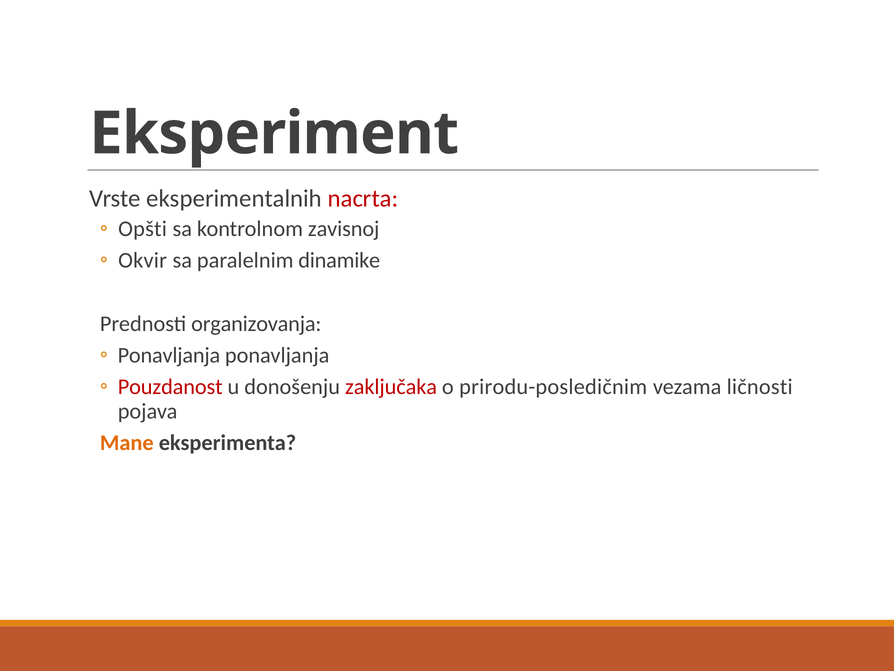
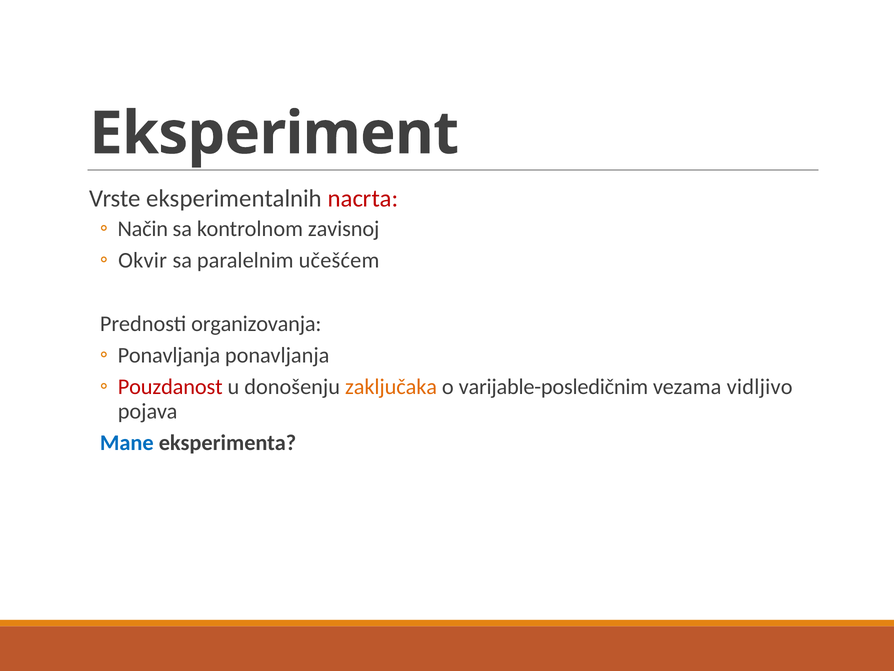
Opšti: Opšti -> Način (143, 229)
dinamike: dinamike -> učešćem (339, 260)
zaključaka colour: red -> orange (391, 387)
prirodu-posledičnim: prirodu-posledičnim -> varijable-posledičnim (553, 387)
ličnosti: ličnosti -> vidljivo (760, 387)
Mane colour: orange -> blue (127, 443)
